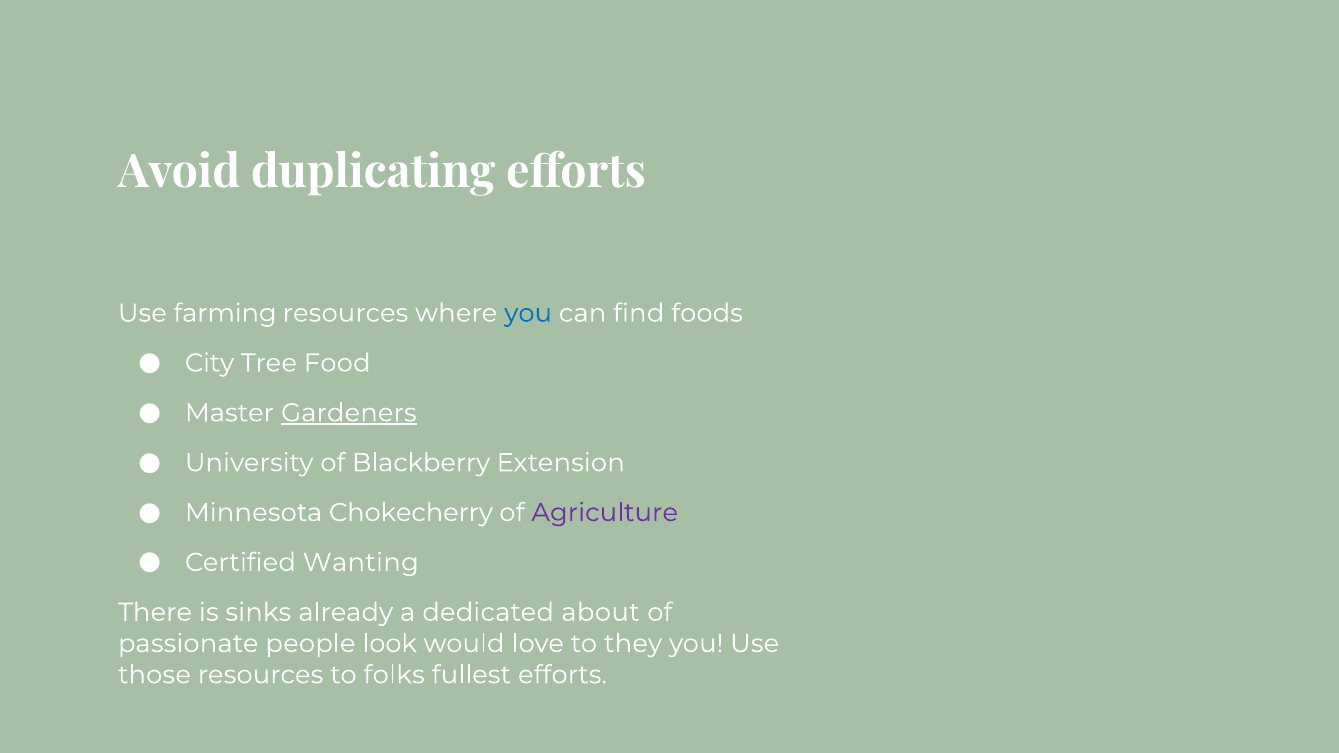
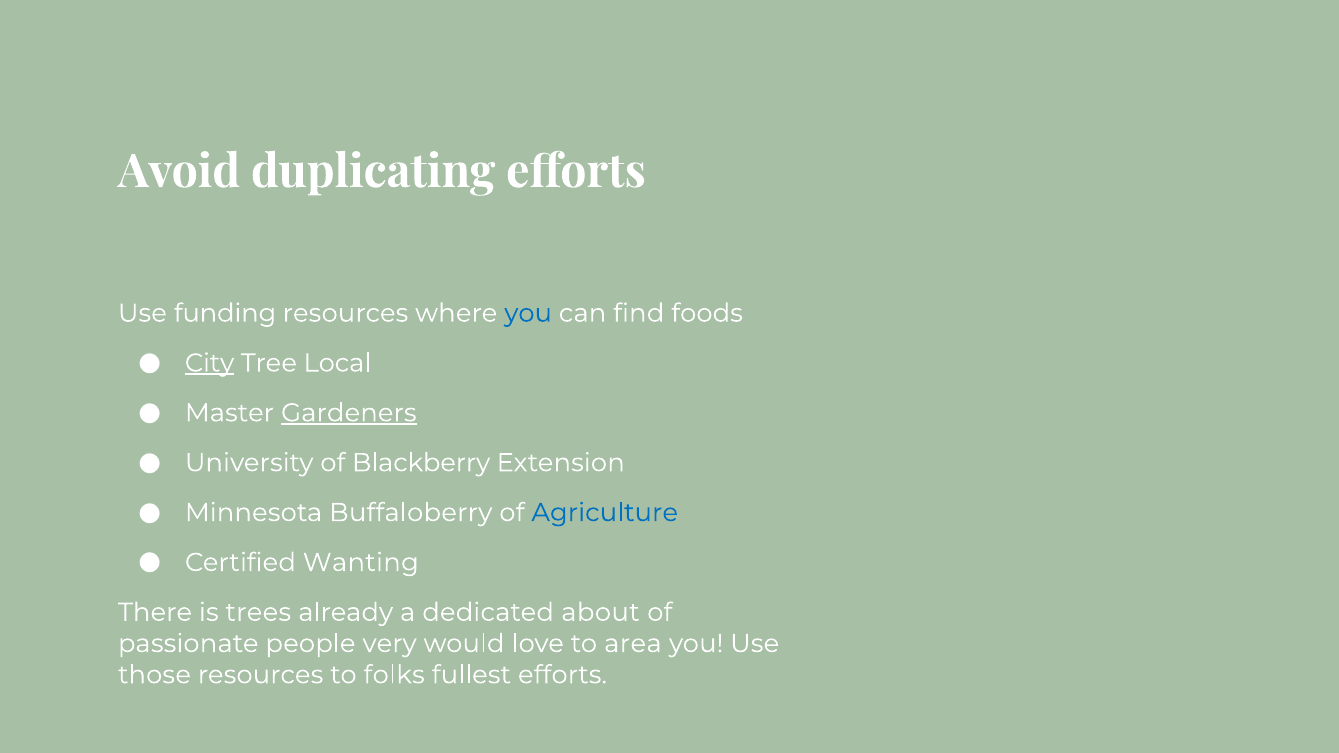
farming: farming -> funding (225, 313)
City underline: none -> present (209, 363)
Food: Food -> Local (337, 363)
Chokecherry: Chokecherry -> Buffaloberry (411, 513)
Agriculture colour: purple -> blue (605, 513)
sinks: sinks -> trees (258, 612)
look: look -> very (390, 644)
they: they -> area (633, 644)
